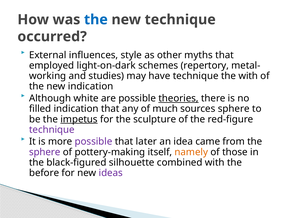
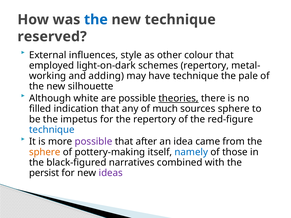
occurred: occurred -> reserved (52, 37)
myths: myths -> colour (199, 55)
studies: studies -> adding (106, 76)
the with: with -> pale (248, 76)
new indication: indication -> silhouette (91, 86)
impetus underline: present -> none (79, 119)
the sculpture: sculpture -> repertory (155, 119)
technique colour: purple -> blue (52, 130)
later: later -> after (146, 142)
sphere colour: purple -> orange (45, 152)
namely colour: orange -> blue (191, 152)
silhouette: silhouette -> narratives (132, 163)
before: before -> persist (44, 173)
